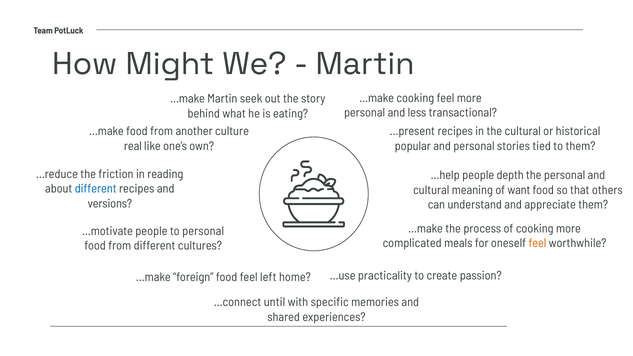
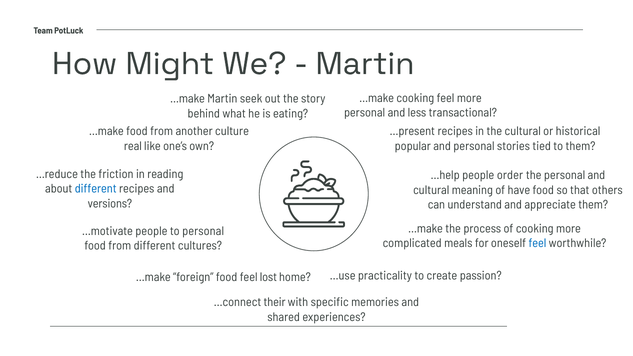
depth: depth -> order (510, 175)
want: want -> have (519, 190)
feel colour: orange -> blue (537, 243)
left: left -> lost (268, 277)
until: until -> their (275, 302)
